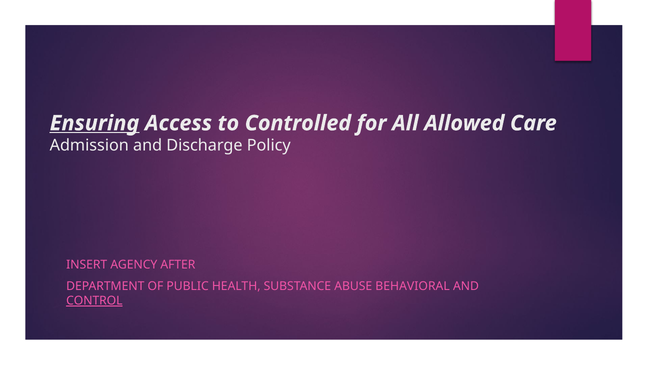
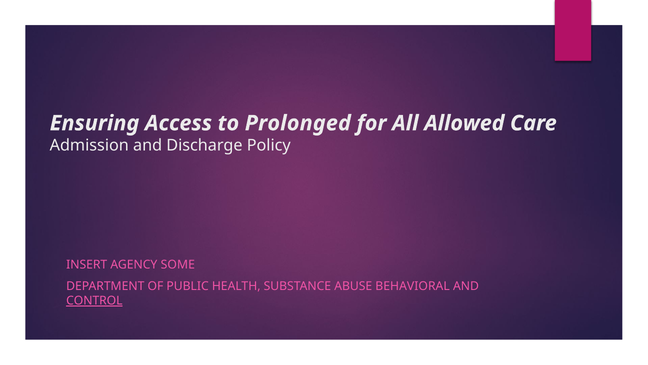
Ensuring underline: present -> none (95, 123)
Controlled: Controlled -> Prolonged (298, 123)
AFTER: AFTER -> SOME (178, 264)
